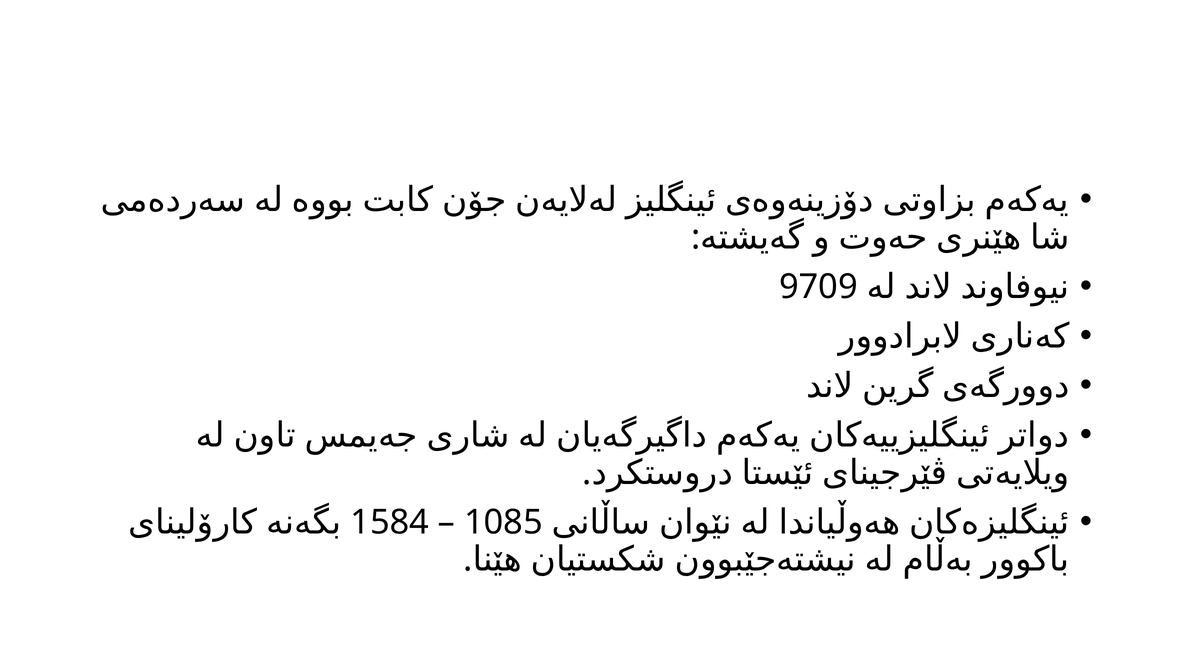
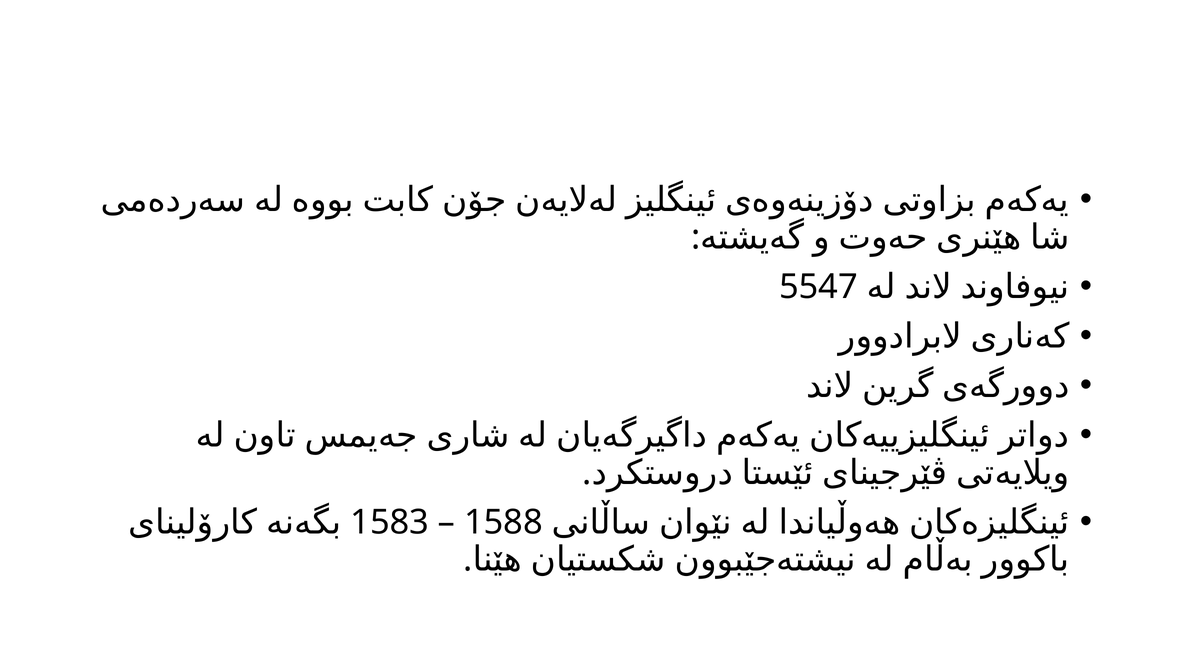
9709: 9709 -> 5547 (818, 287)
1584: 1584 -> 1583 (390, 522)
1085: 1085 -> 1588 (503, 522)
